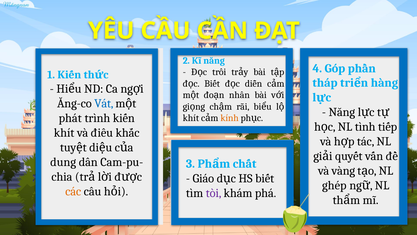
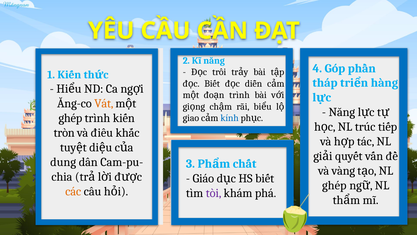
nhân: nhân -> trình (239, 95)
Vát colour: blue -> orange (104, 103)
phát: phát -> ghép (70, 118)
khít: khít -> giao (191, 118)
kính colour: orange -> blue (230, 118)
tình: tình -> trúc (365, 127)
khít: khít -> tròn (64, 133)
